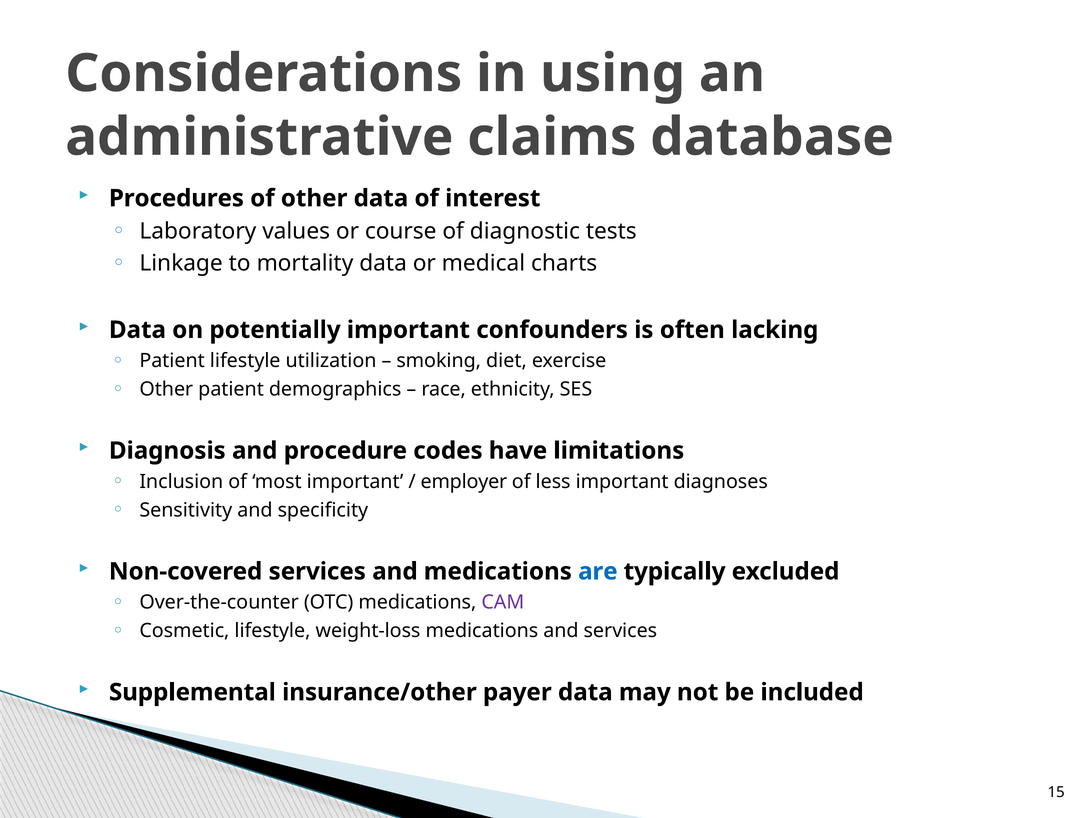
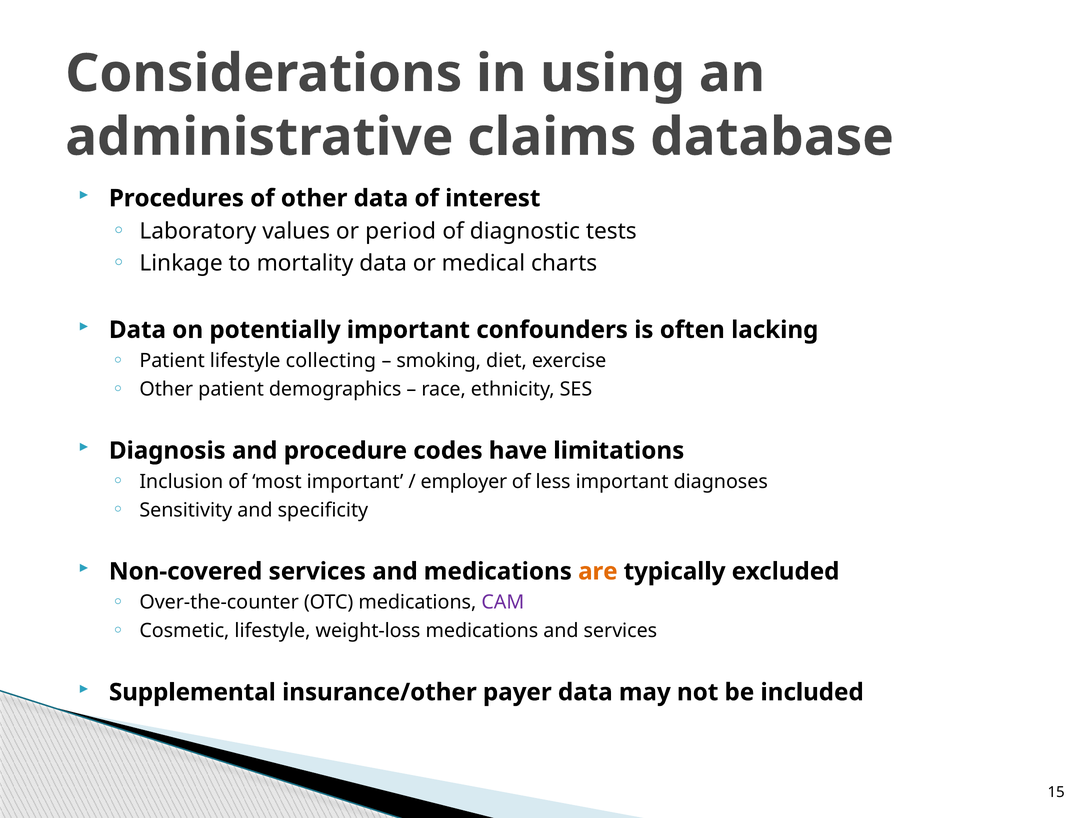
course: course -> period (401, 231)
utilization: utilization -> collecting (331, 361)
are colour: blue -> orange (598, 572)
